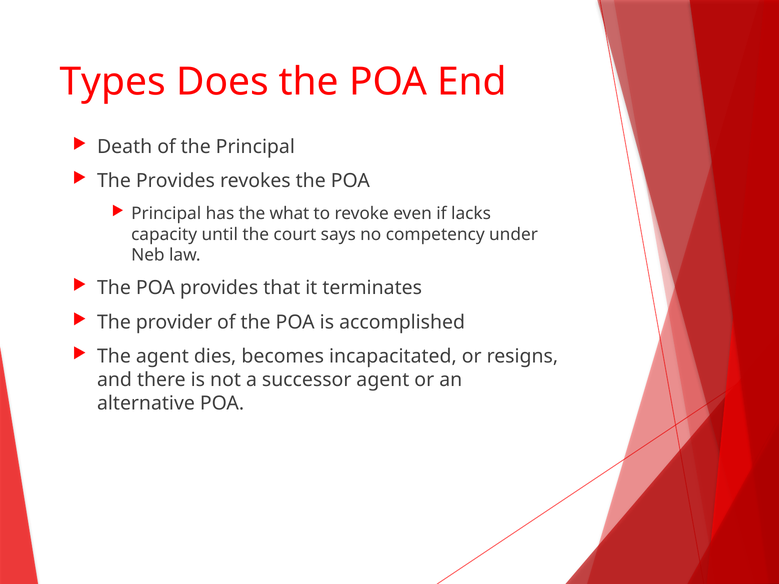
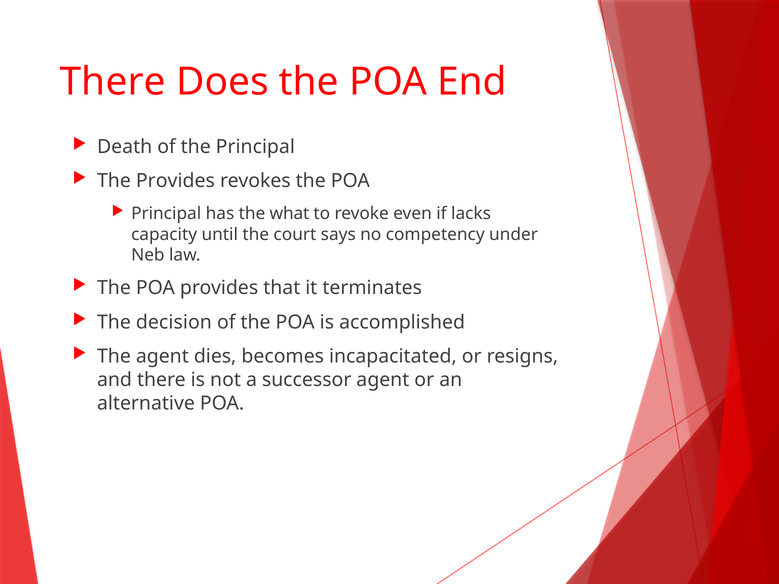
Types: Types -> There (113, 82)
provider: provider -> decision (174, 322)
